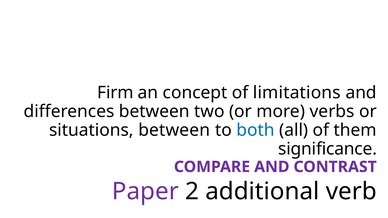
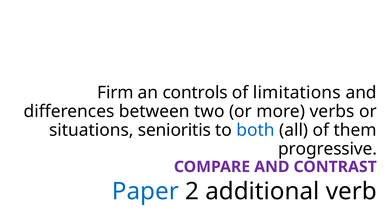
concept: concept -> controls (195, 93)
situations between: between -> senioritis (174, 130)
significance: significance -> progressive (328, 149)
Paper colour: purple -> blue (145, 192)
